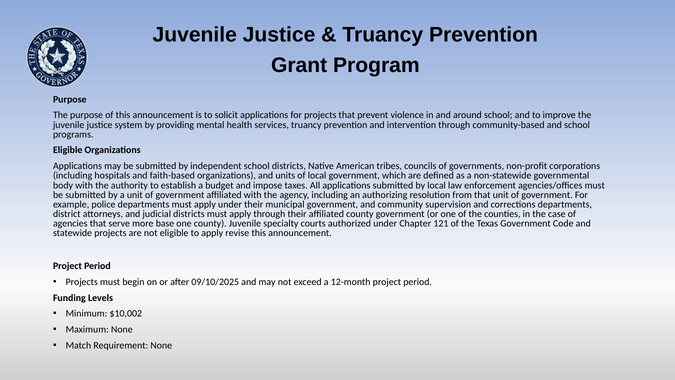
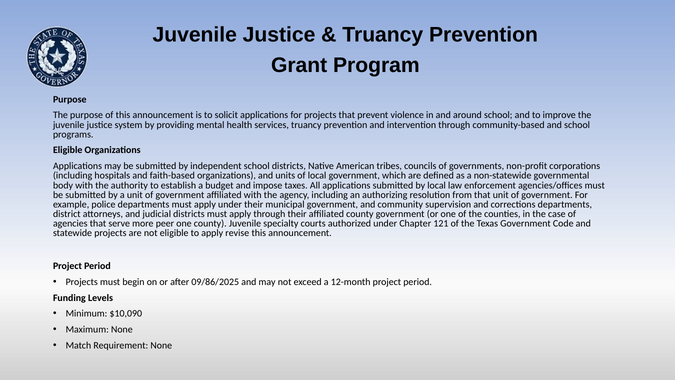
base: base -> peer (165, 223)
09/10/2025: 09/10/2025 -> 09/86/2025 (215, 282)
$10,002: $10,002 -> $10,090 (126, 313)
